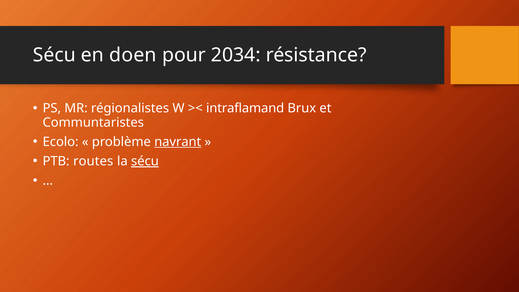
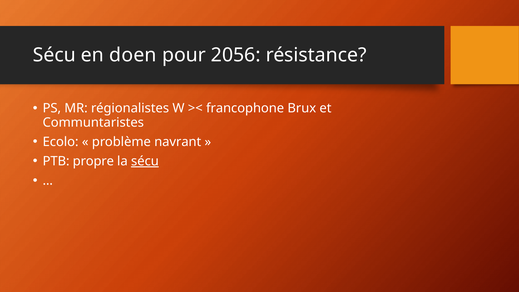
2034: 2034 -> 2056 (236, 55)
intraflamand: intraflamand -> francophone (245, 108)
navrant underline: present -> none (178, 142)
routes: routes -> propre (93, 161)
